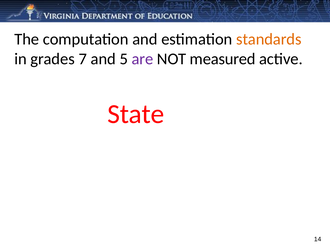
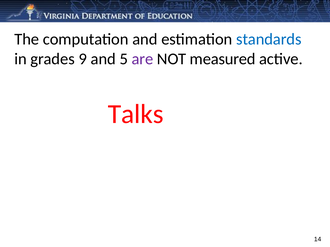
standards colour: orange -> blue (269, 39)
7: 7 -> 9 (83, 59)
State: State -> Talks (136, 114)
